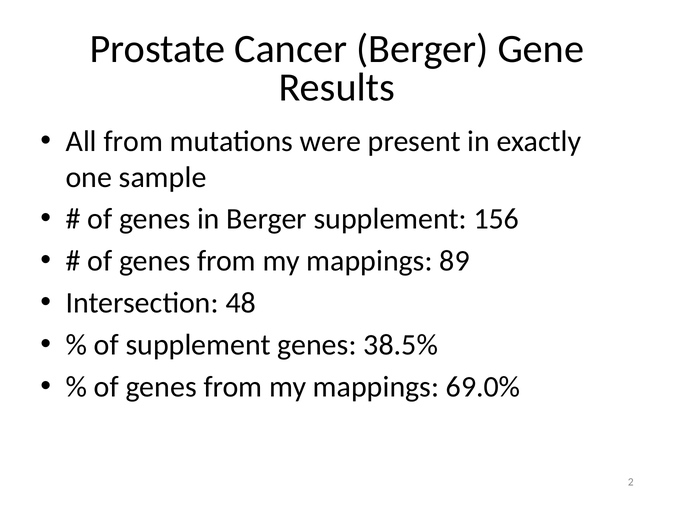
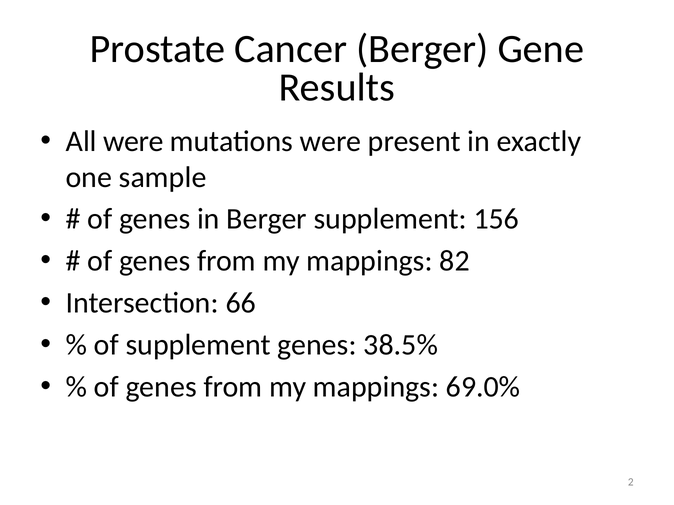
All from: from -> were (133, 141)
89: 89 -> 82 (455, 261)
48: 48 -> 66 (241, 303)
